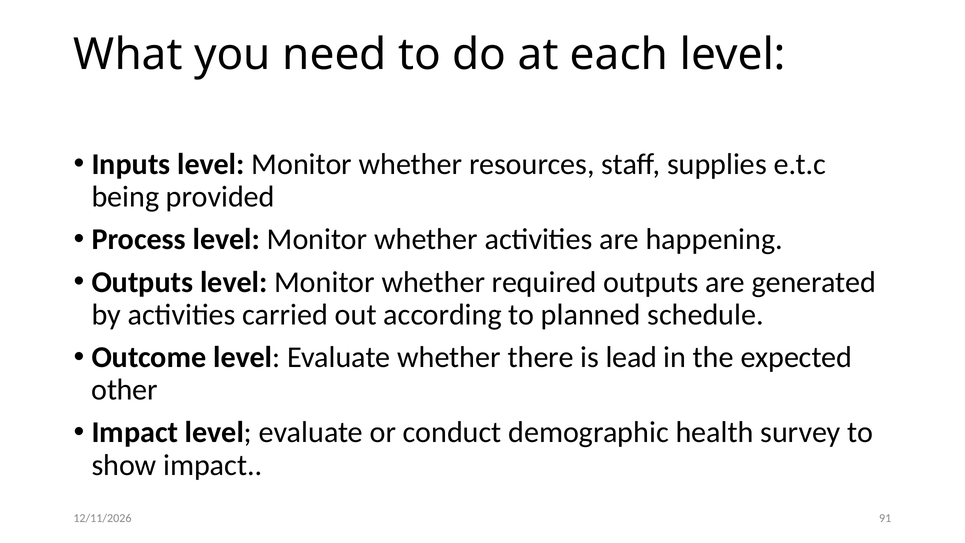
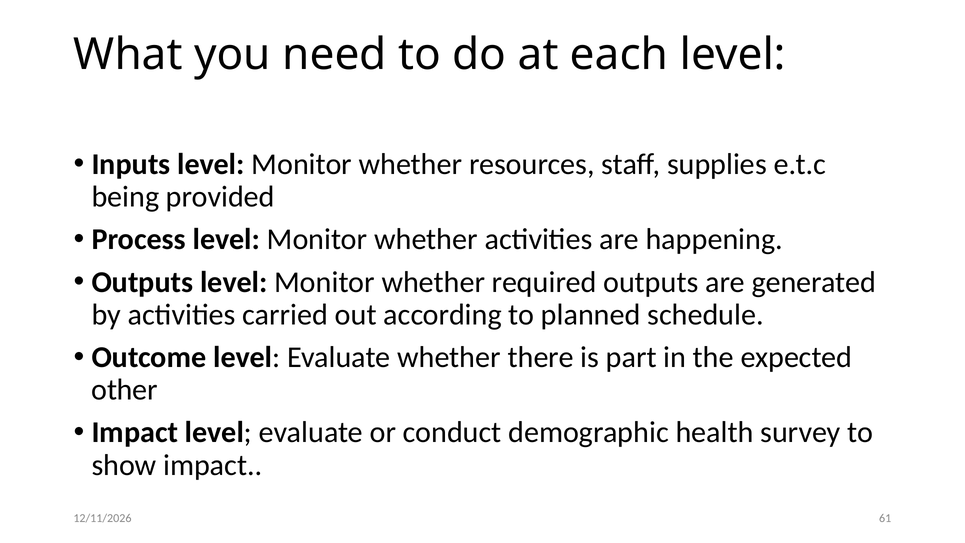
lead: lead -> part (631, 357)
91: 91 -> 61 (885, 518)
